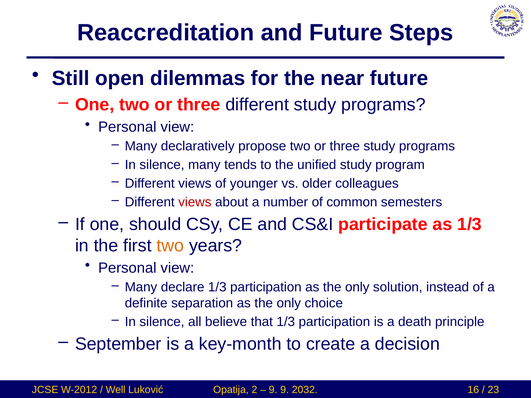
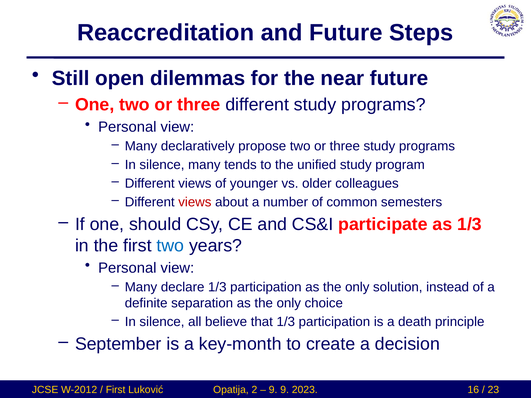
two colour: orange -> blue (170, 246)
Well: Well -> First (116, 390)
2032: 2032 -> 2023 (305, 390)
